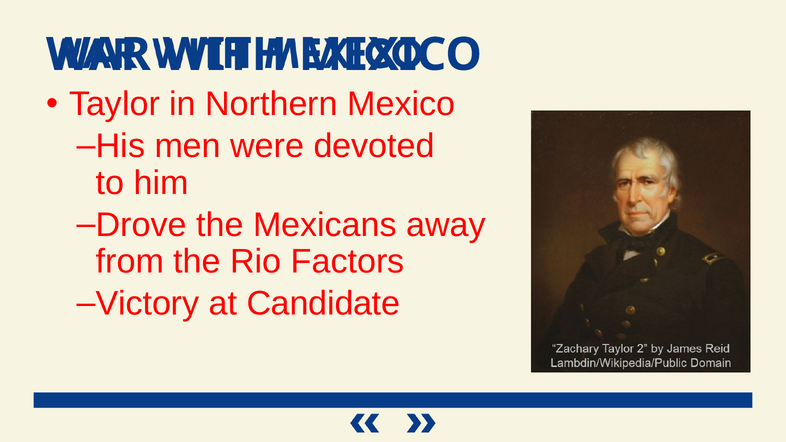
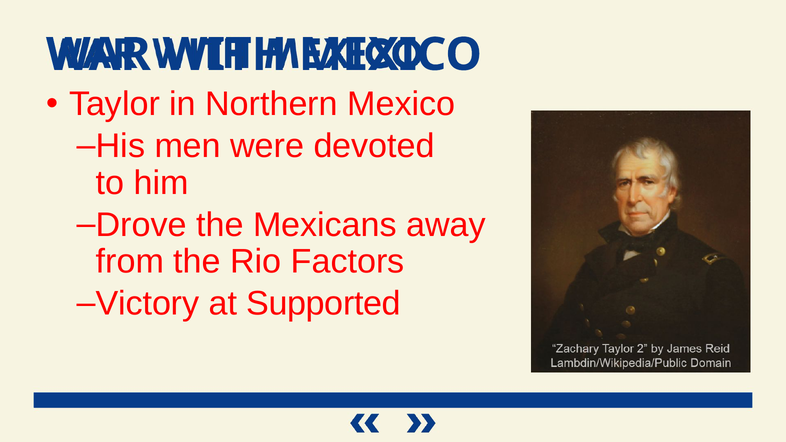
Candidate: Candidate -> Supported (323, 304)
